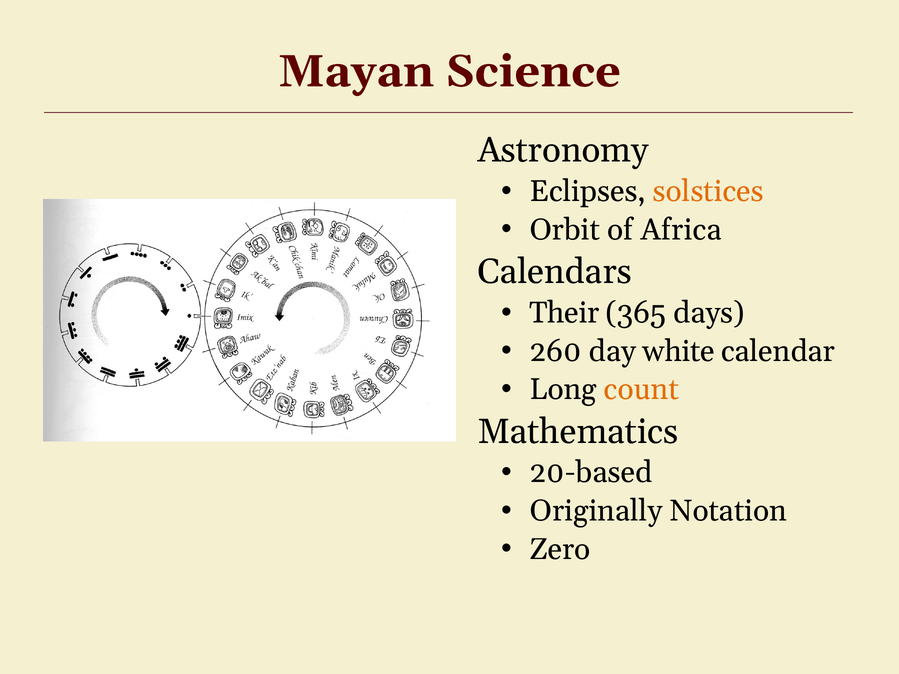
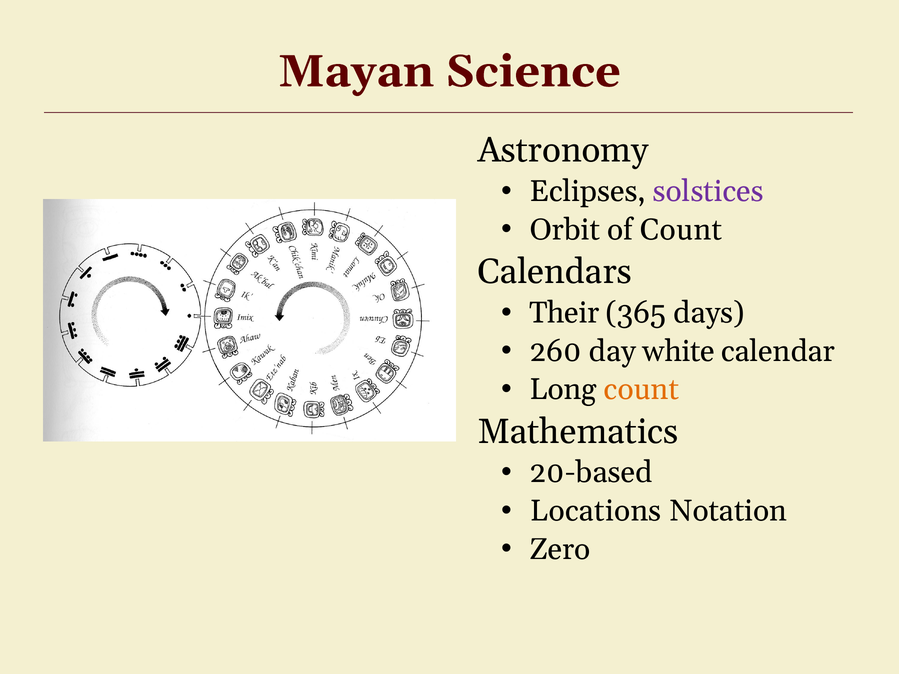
solstices colour: orange -> purple (708, 192)
of Africa: Africa -> Count (681, 230)
Originally: Originally -> Locations (596, 511)
